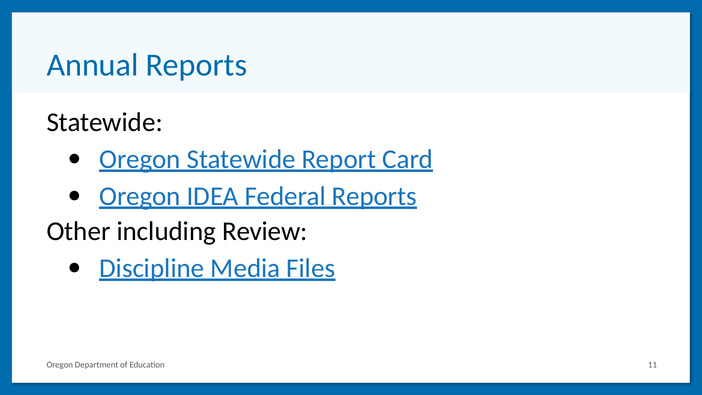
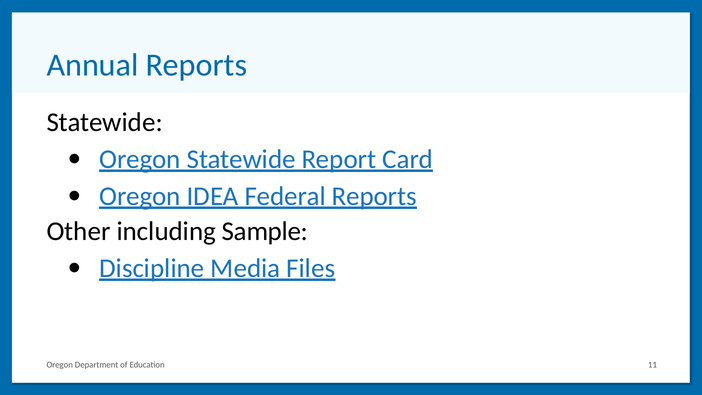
Review: Review -> Sample (265, 231)
